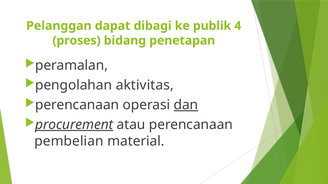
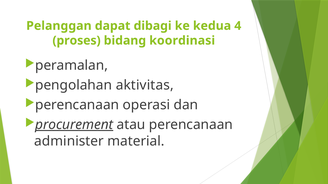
publik: publik -> kedua (212, 26)
penetapan: penetapan -> koordinasi (182, 41)
dan underline: present -> none (186, 105)
pembelian: pembelian -> administer (69, 141)
